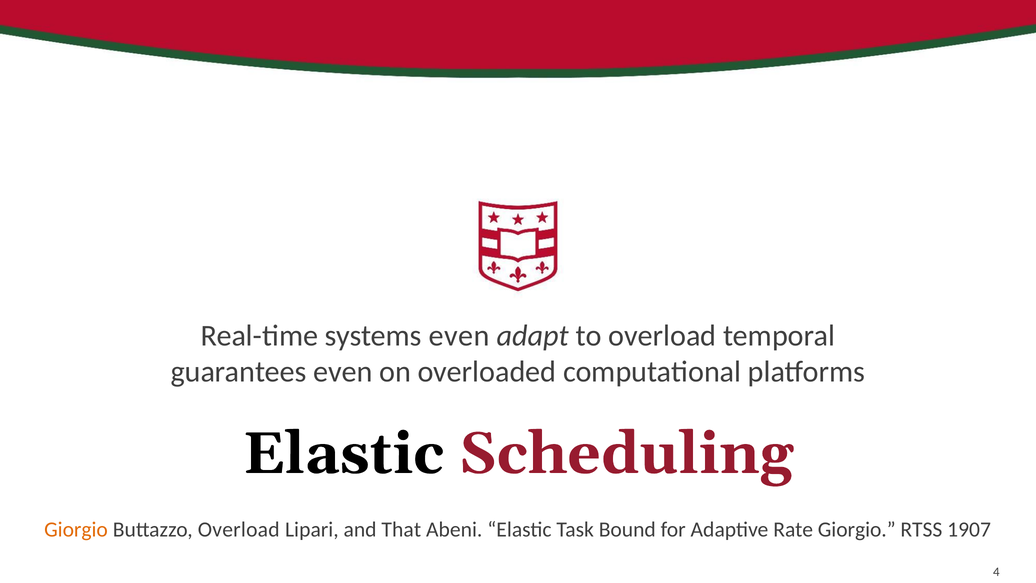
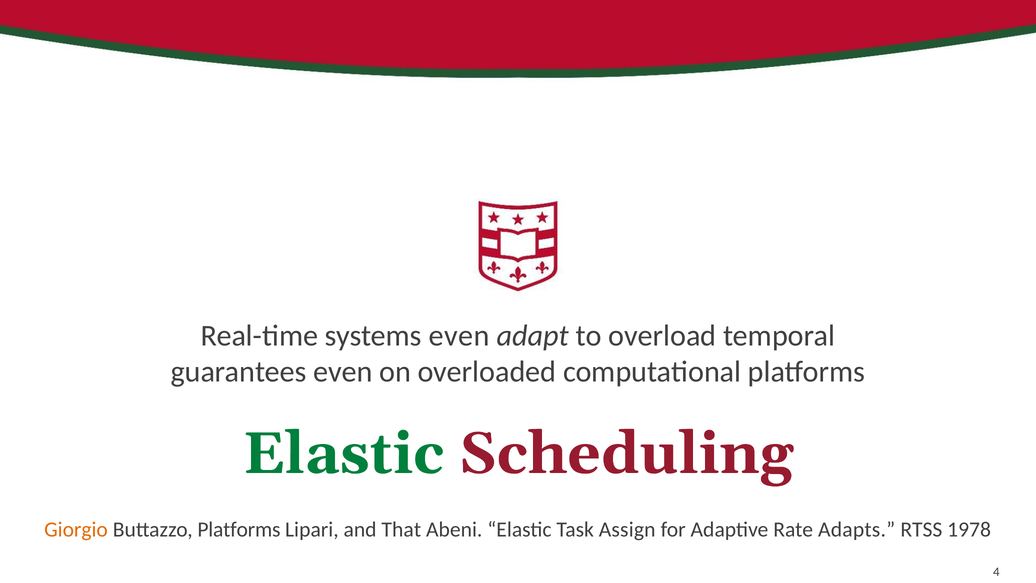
Elastic colour: black -> green (343, 453)
Buttazzo Overload: Overload -> Platforms (239, 529)
Bound: Bound -> Assign (627, 529)
Rate Giorgio: Giorgio -> Adapts (857, 529)
1907: 1907 -> 1978 (969, 529)
